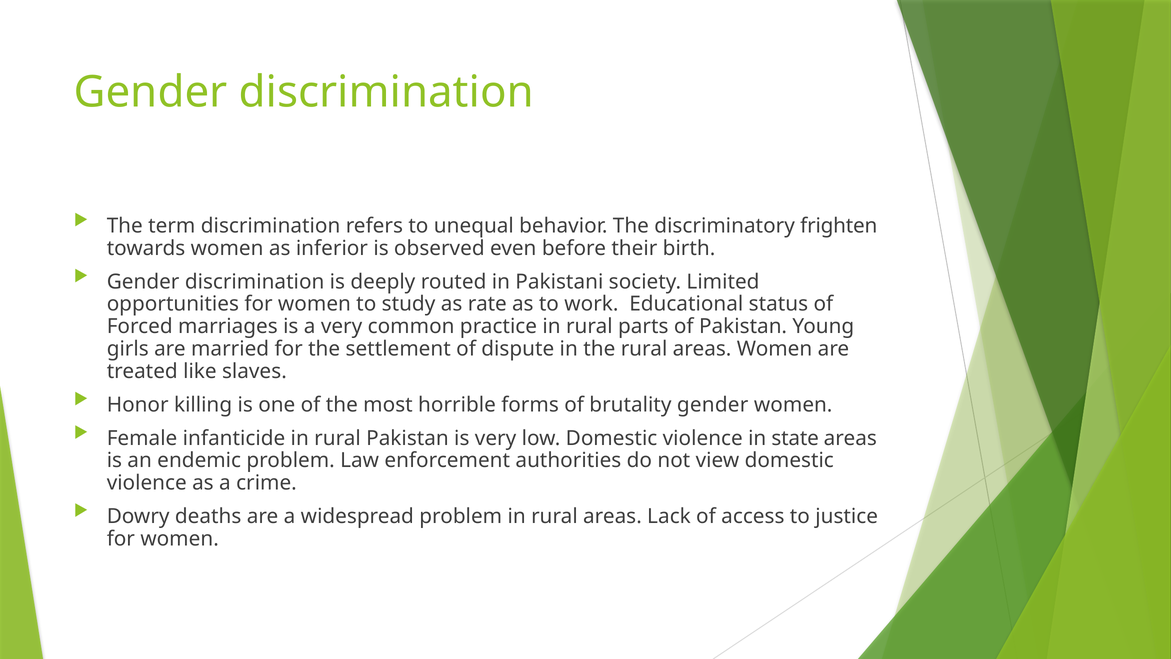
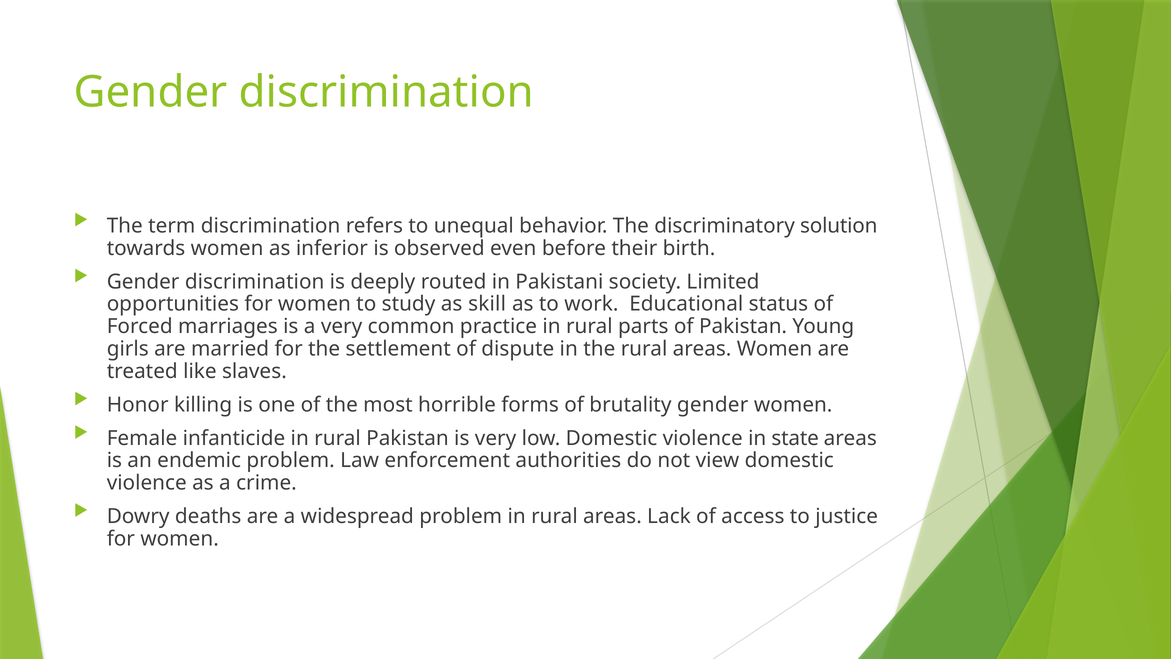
frighten: frighten -> solution (839, 226)
rate: rate -> skill (487, 304)
